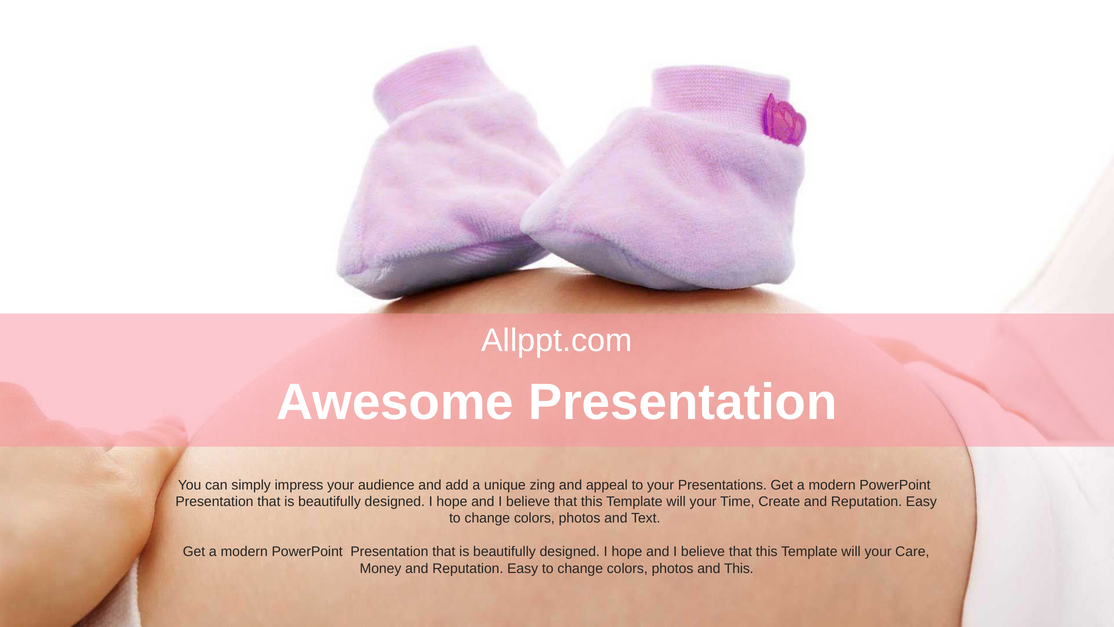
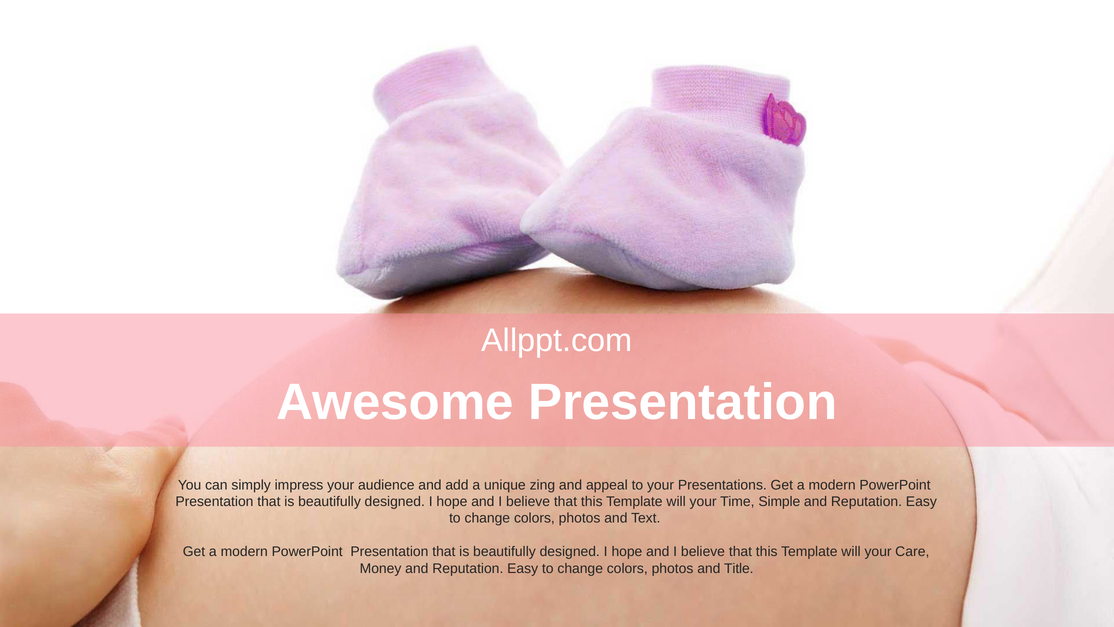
Create: Create -> Simple (779, 501)
and This: This -> Title (739, 568)
